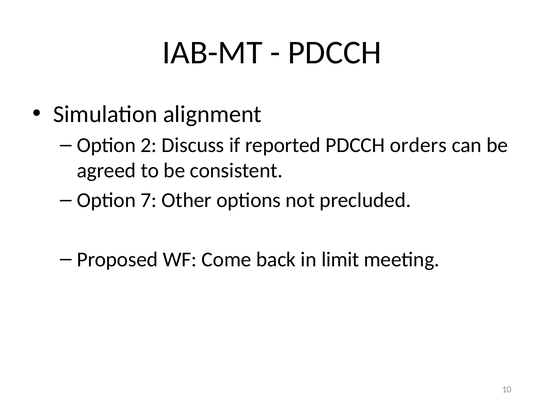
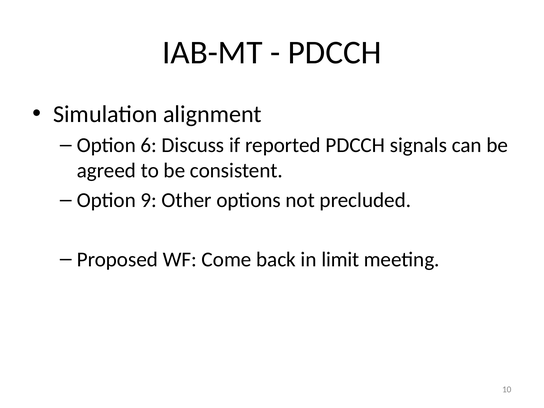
2: 2 -> 6 (149, 145)
orders: orders -> signals (418, 145)
7: 7 -> 9 (149, 200)
